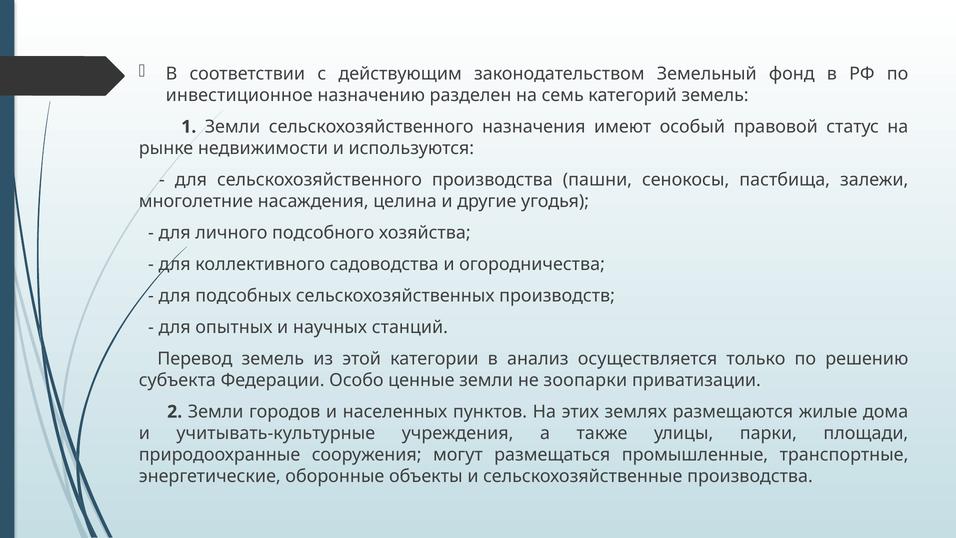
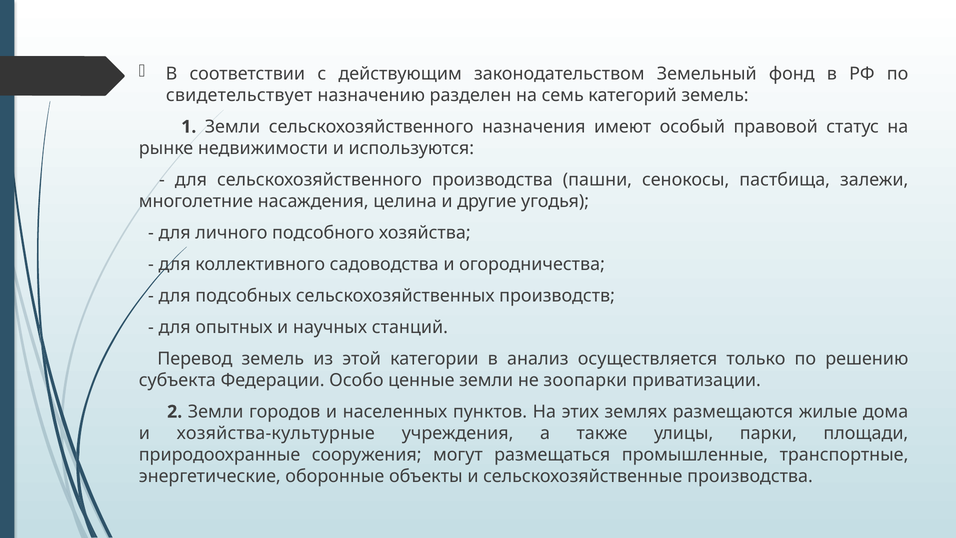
инвестиционное: инвестиционное -> свидетельствует (239, 95)
учитывать-культурные: учитывать-культурные -> хозяйства-культурные (276, 433)
